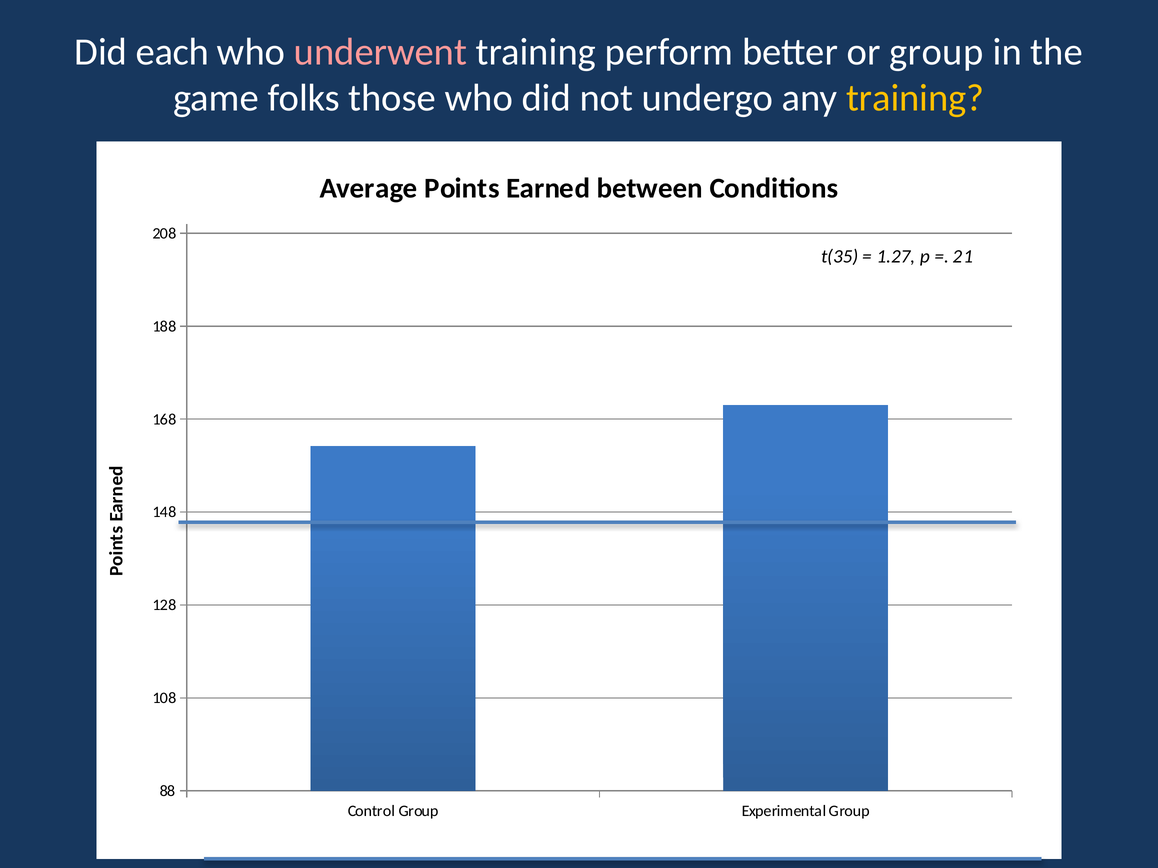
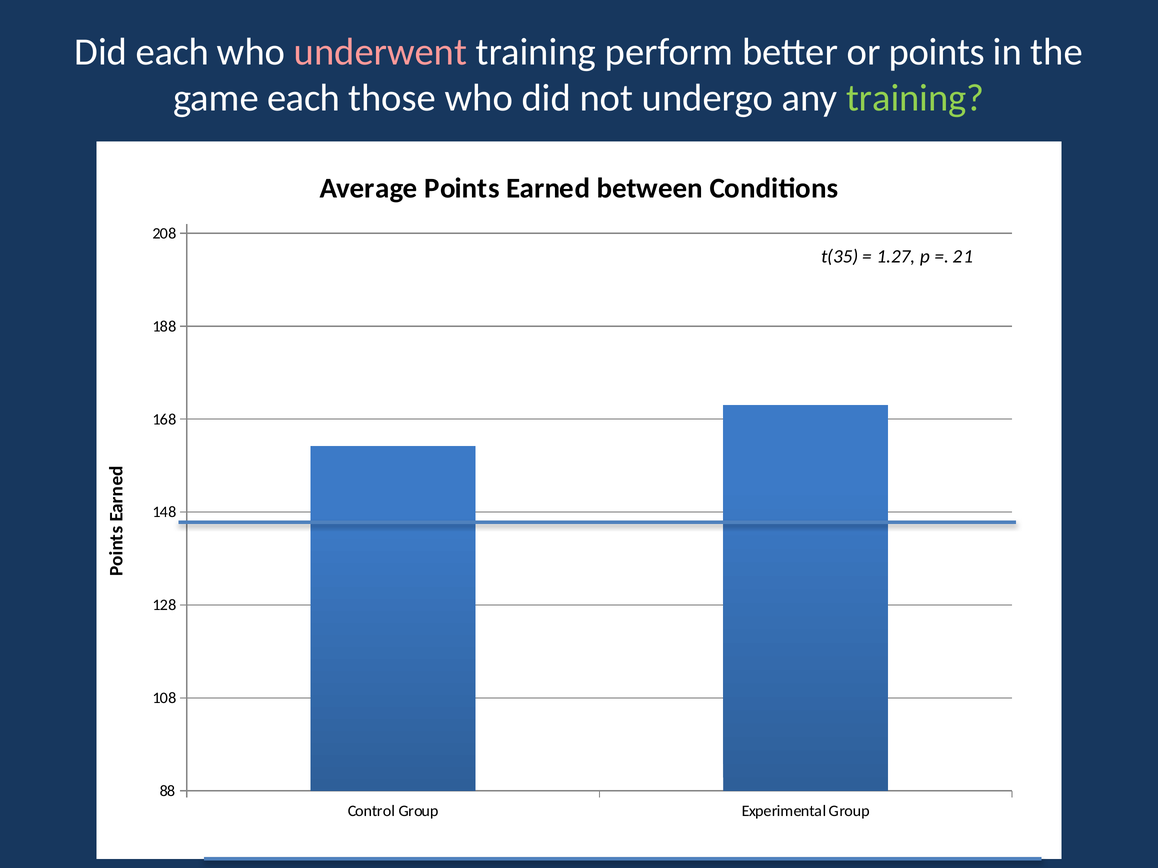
or group: group -> points (937, 52)
game folks: folks -> each (304, 98)
training colour: yellow -> light green (915, 98)
